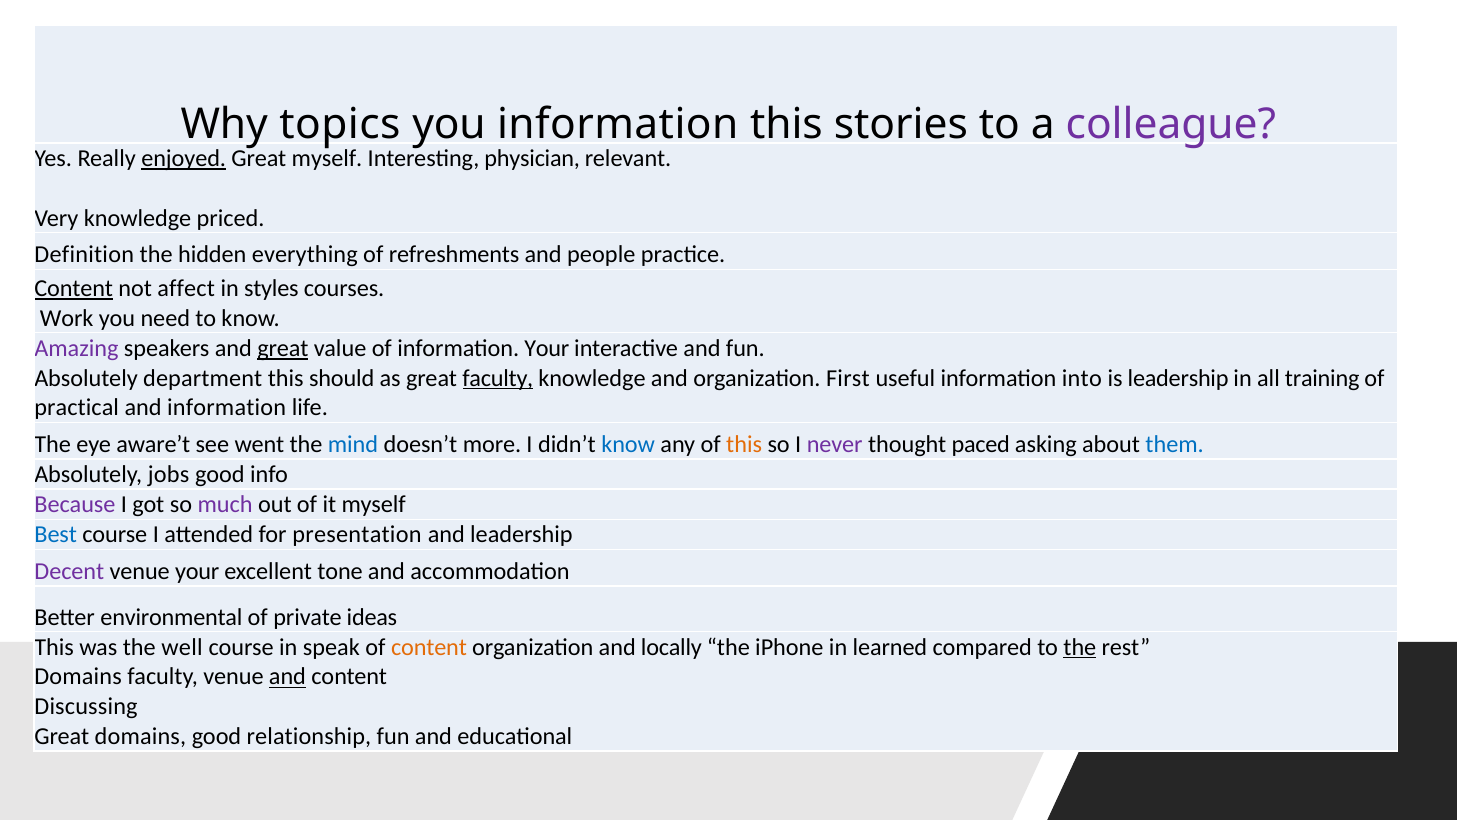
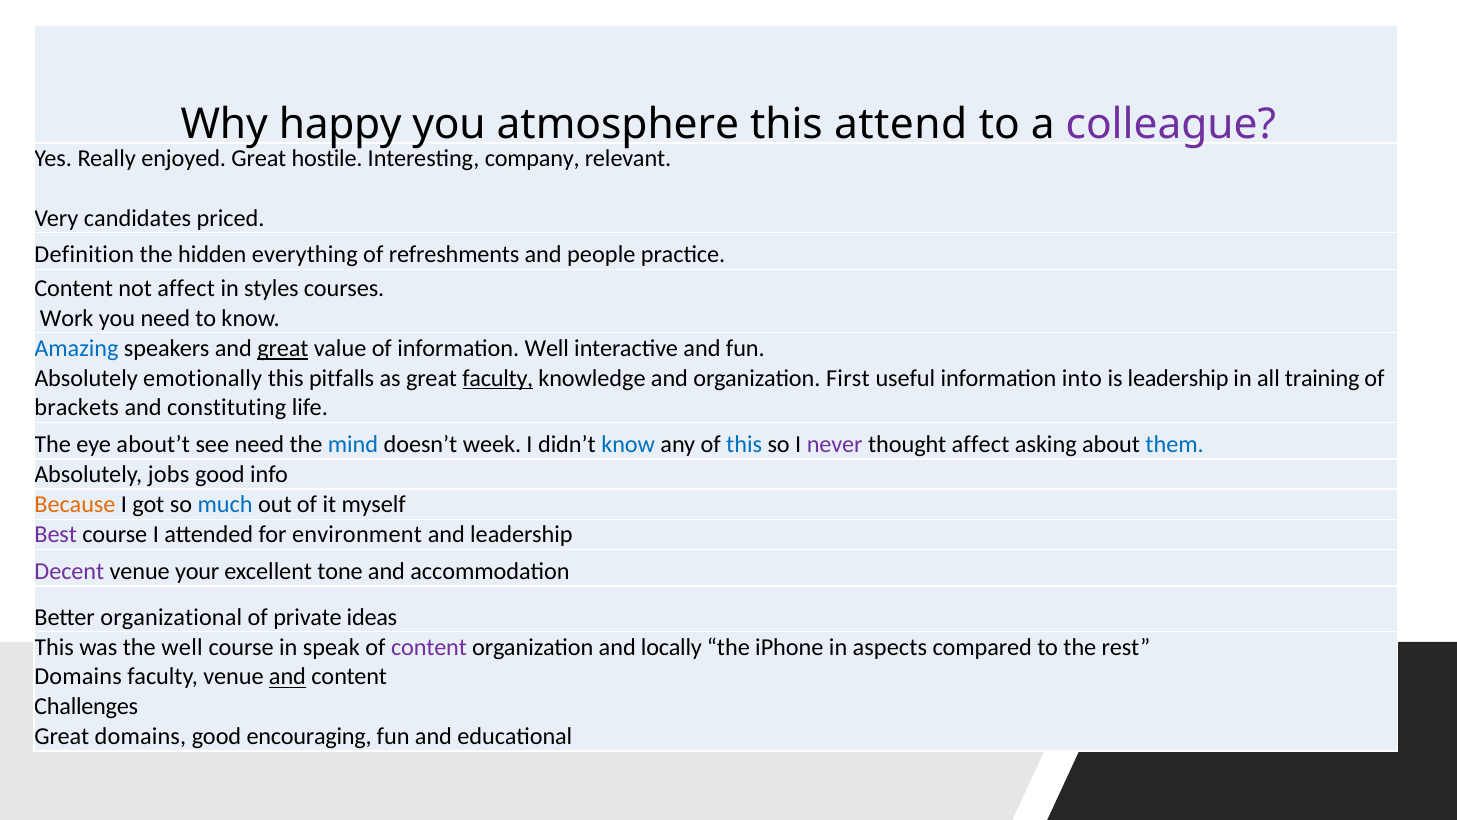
topics: topics -> happy (340, 124)
you information: information -> atmosphere (618, 124)
stories: stories -> attend (901, 124)
enjoyed underline: present -> none (184, 159)
Great myself: myself -> hostile (327, 159)
physician: physician -> company (532, 159)
Very knowledge: knowledge -> candidates (137, 218)
Content underline: present -> none (74, 288)
Amazing colour: purple -> blue (76, 348)
information Your: Your -> Well (547, 348)
department: department -> emotionally (203, 378)
should: should -> pitfalls (342, 378)
practical: practical -> brackets (77, 408)
and information: information -> constituting (227, 408)
aware’t: aware’t -> about’t (153, 444)
see went: went -> need (259, 444)
more: more -> week (492, 444)
this colour: orange -> blue (744, 444)
thought paced: paced -> affect (981, 444)
Because colour: purple -> orange (75, 504)
much colour: purple -> blue (225, 504)
Best colour: blue -> purple (56, 535)
presentation: presentation -> environment (357, 535)
environmental: environmental -> organizational (171, 617)
content colour: orange -> purple (429, 647)
learned: learned -> aspects (890, 647)
the underline: present -> none (1080, 647)
Discussing: Discussing -> Challenges (86, 706)
relationship: relationship -> encouraging (309, 736)
